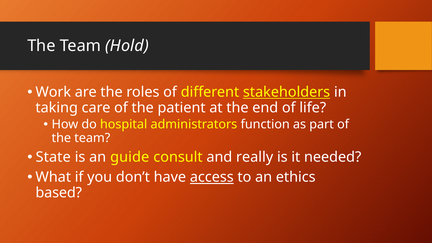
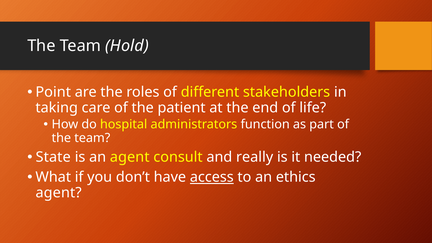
Work: Work -> Point (53, 92)
stakeholders underline: present -> none (287, 92)
an guide: guide -> agent (130, 157)
based: based -> agent (59, 193)
